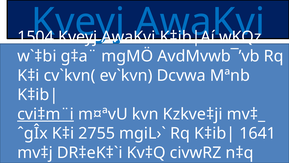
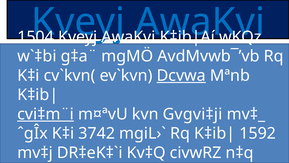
Dcvwa underline: none -> present (181, 75)
Kzkve‡ji: Kzkve‡ji -> Gvgvi‡ji (193, 114)
2755: 2755 -> 3742 (97, 133)
1641: 1641 -> 1592 (258, 133)
